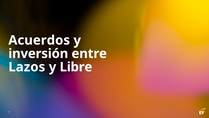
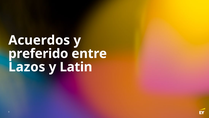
inversión: inversión -> preferido (38, 53)
Libre: Libre -> Latin (76, 67)
